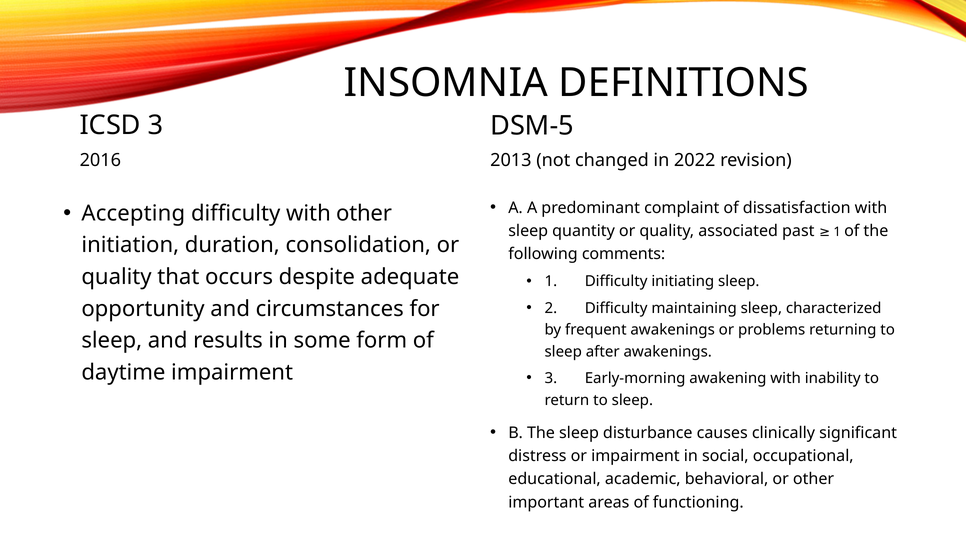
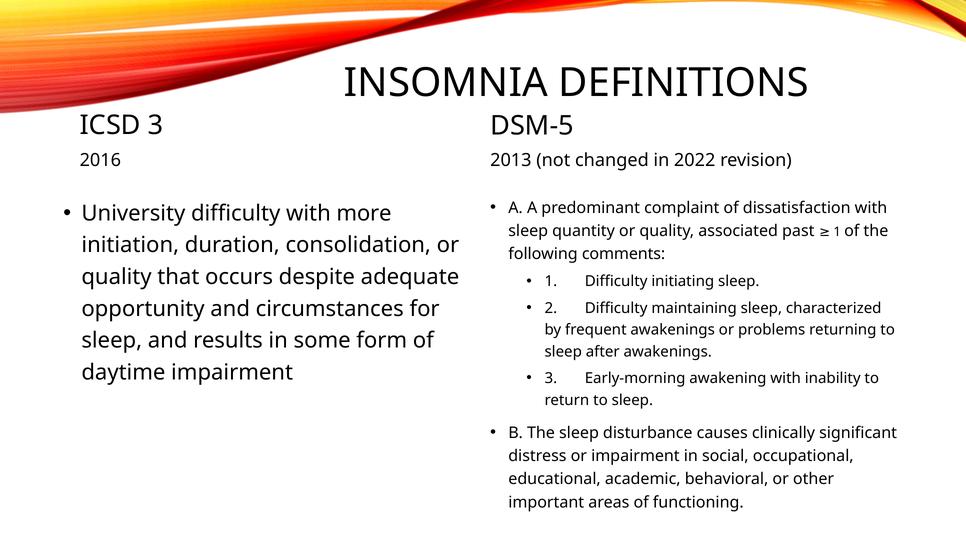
Accepting: Accepting -> University (133, 214)
with other: other -> more (364, 214)
